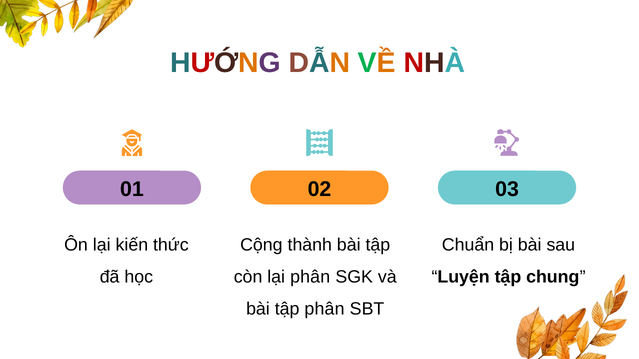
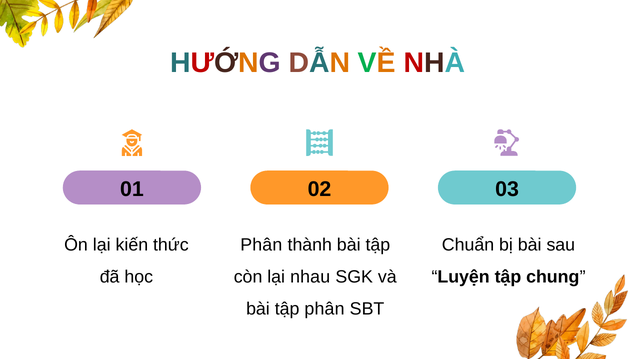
Cộng: Cộng -> Phân (261, 245)
lại phân: phân -> nhau (310, 277)
